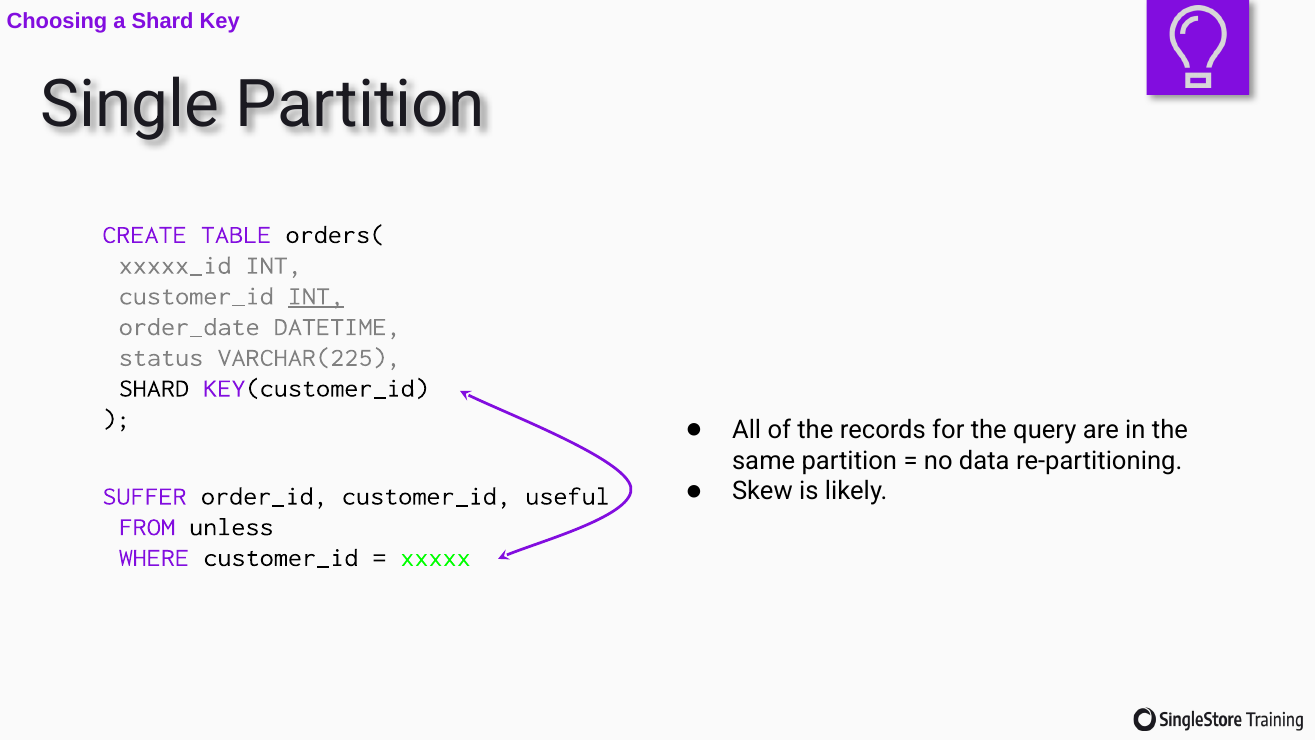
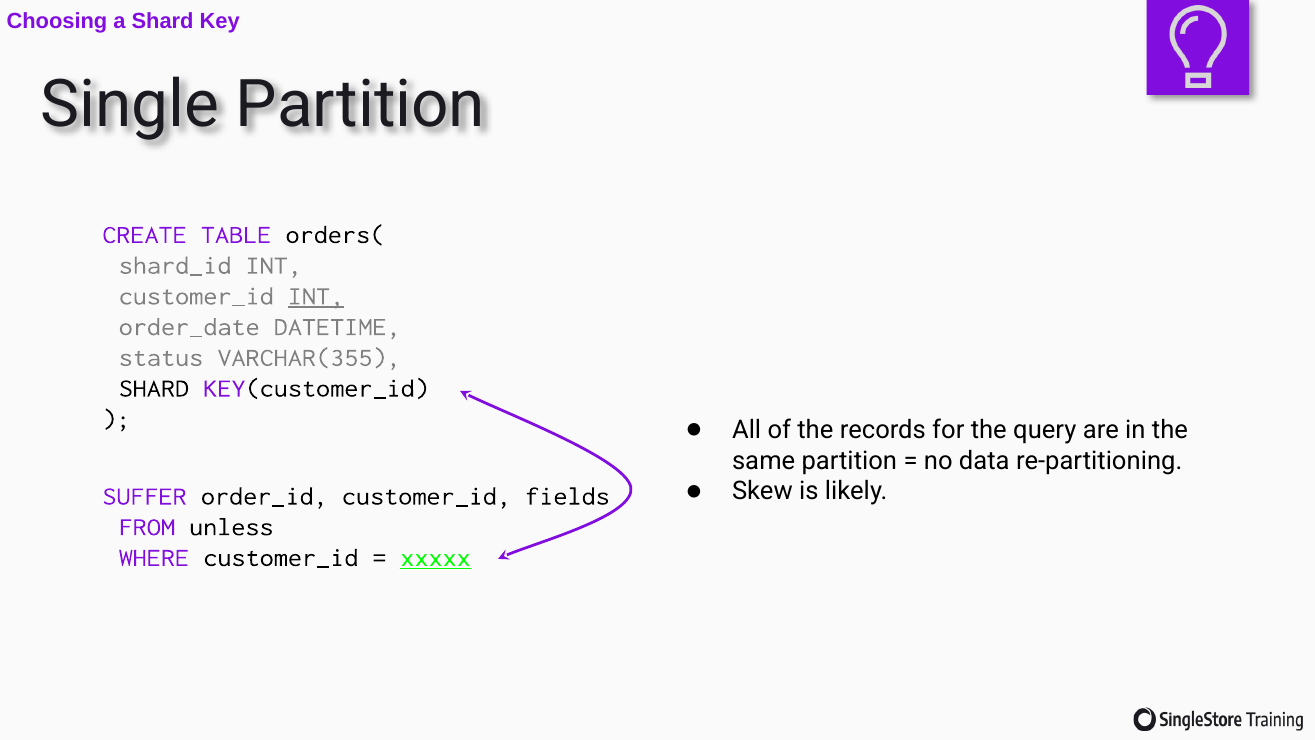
xxxxx_id: xxxxx_id -> shard_id (175, 265)
VARCHAR(225: VARCHAR(225 -> VARCHAR(355 (309, 357)
useful: useful -> fields (568, 496)
xxxxx underline: none -> present (436, 557)
